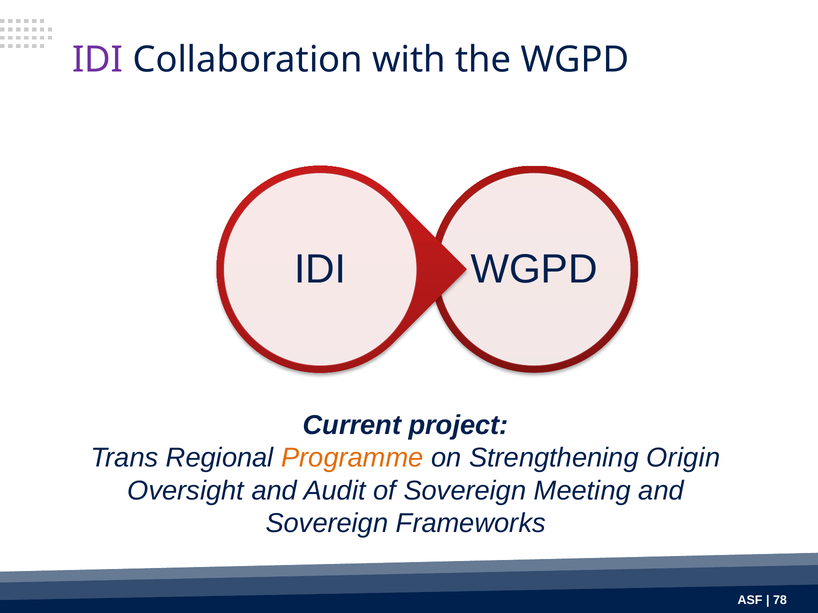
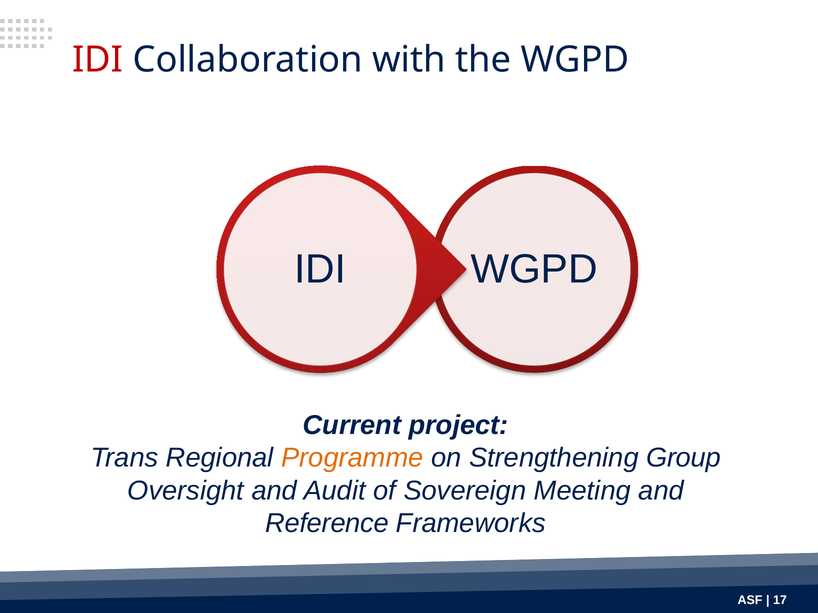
IDI colour: purple -> red (98, 60)
Origin: Origin -> Group (684, 458)
Sovereign: Sovereign -> Reference (327, 524)
78: 78 -> 17 (780, 600)
